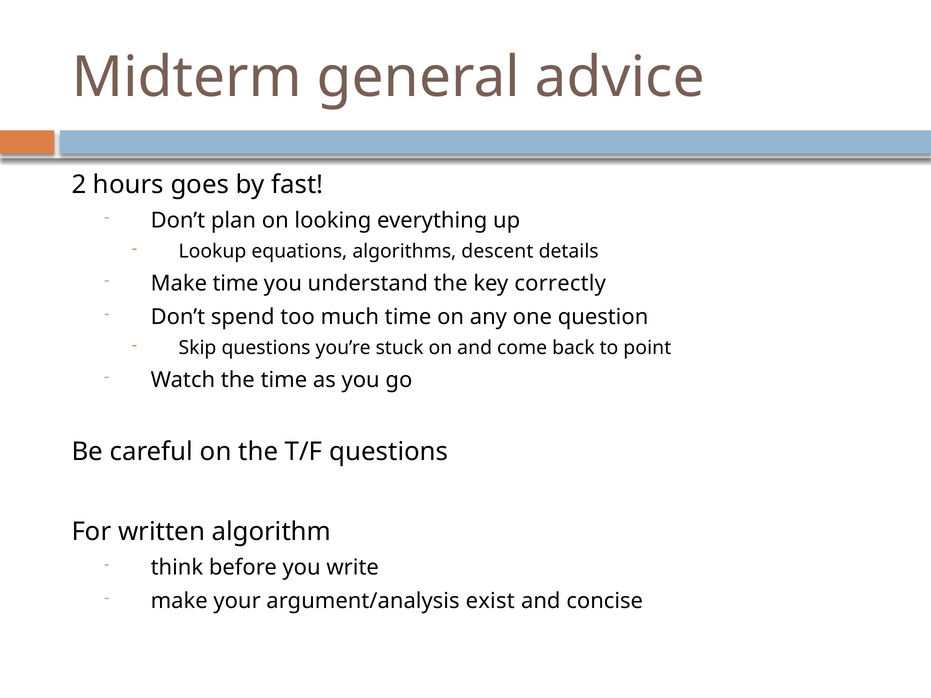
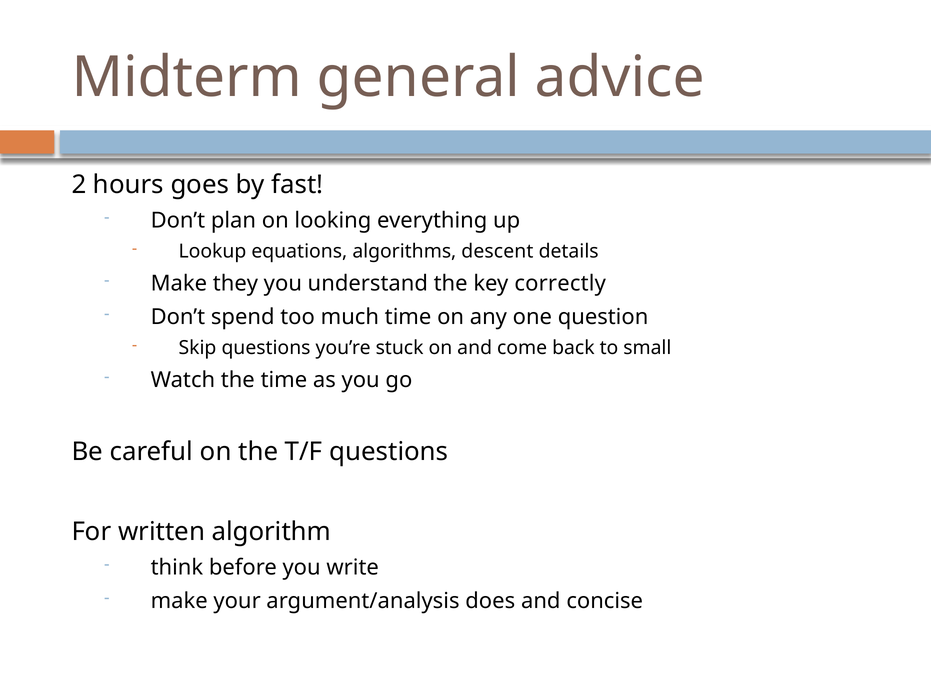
Make time: time -> they (235, 284)
point: point -> small (647, 348)
exist: exist -> does (490, 601)
